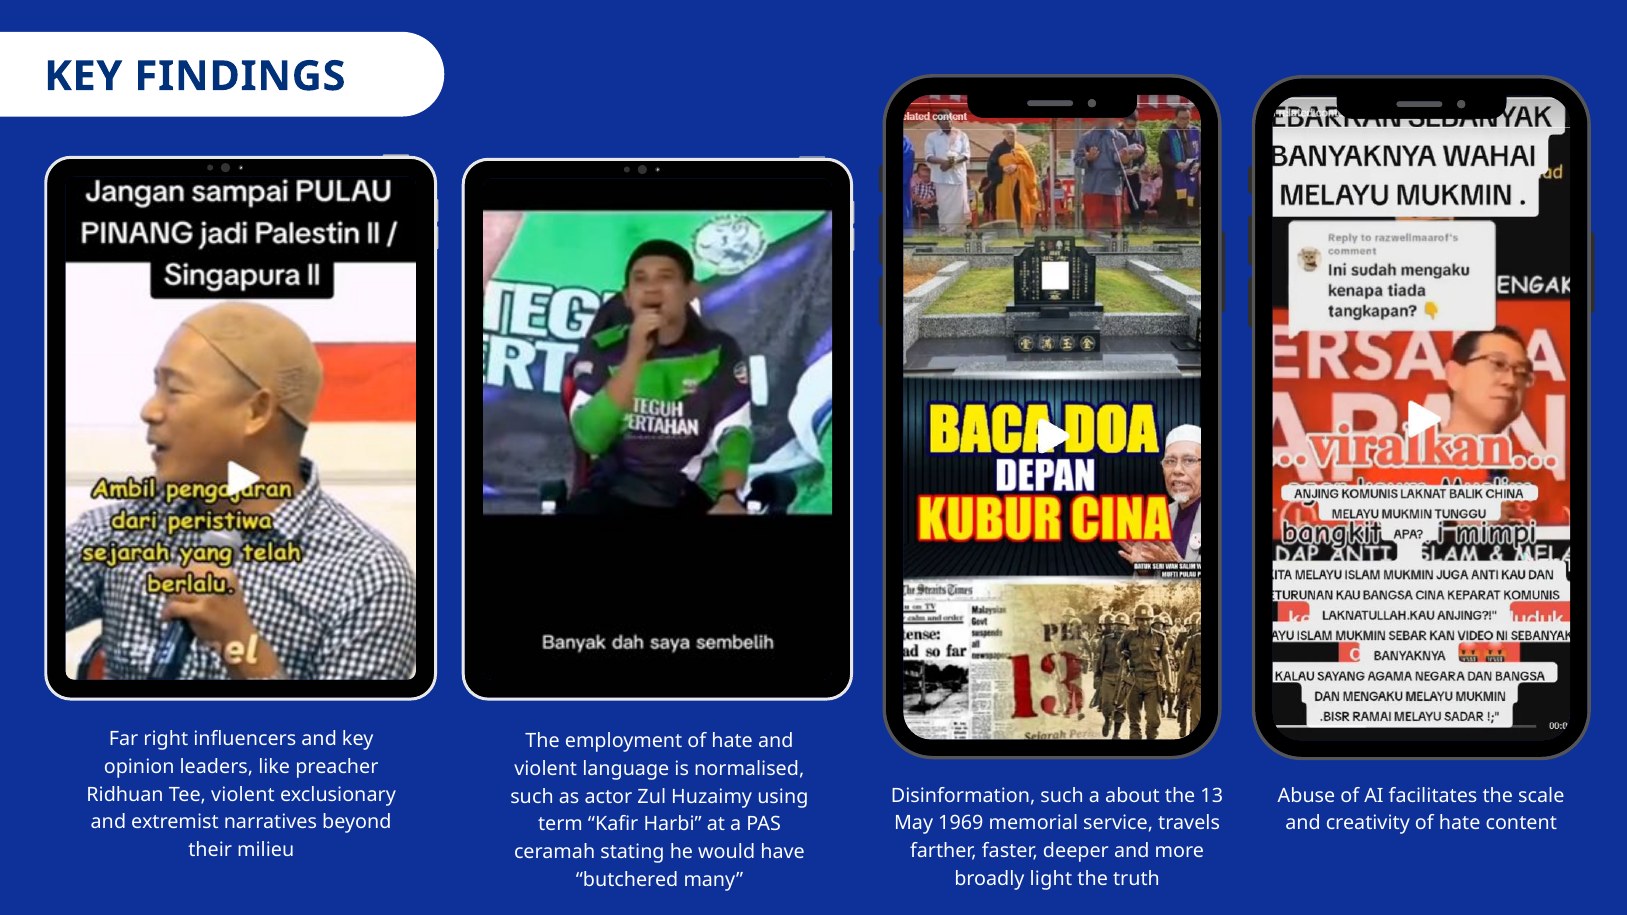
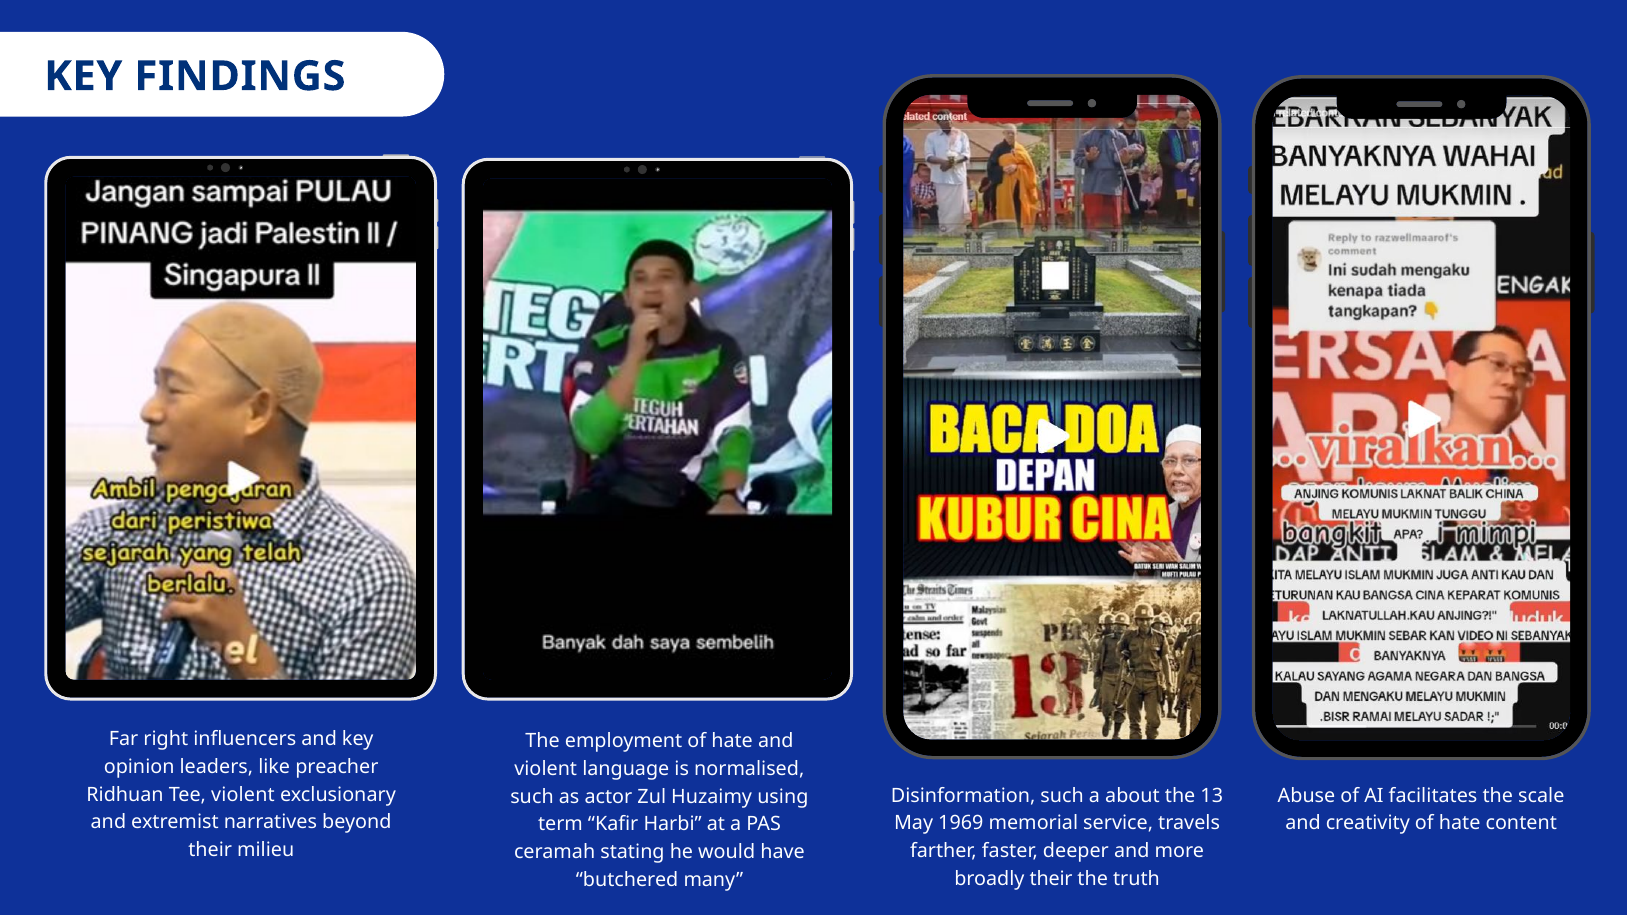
broadly light: light -> their (1051, 879)
